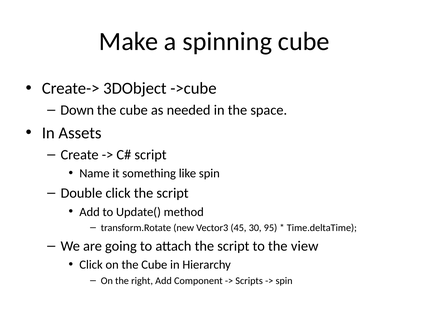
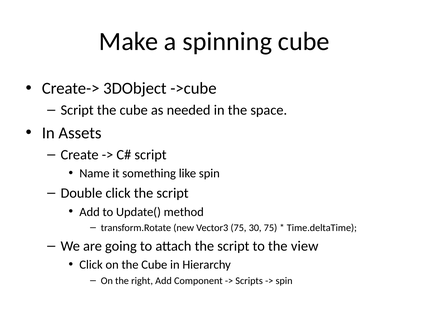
Down: Down -> Script (77, 110)
Vector3 45: 45 -> 75 (238, 228)
30 95: 95 -> 75 (270, 228)
